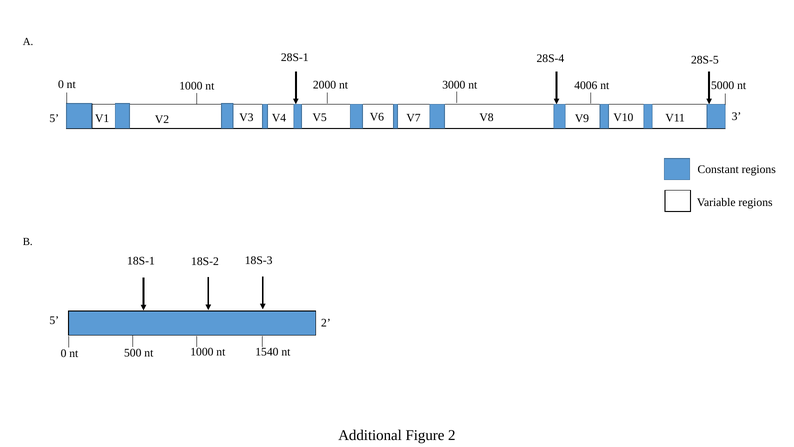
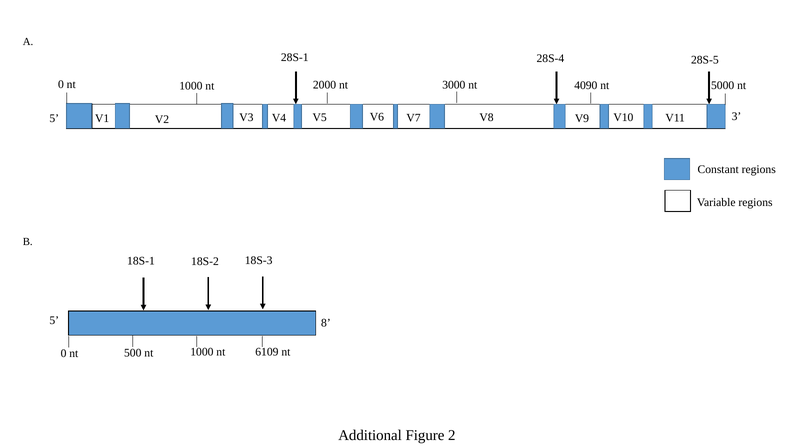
4006: 4006 -> 4090 (586, 85)
5 2: 2 -> 8 (326, 323)
1540: 1540 -> 6109 (267, 352)
